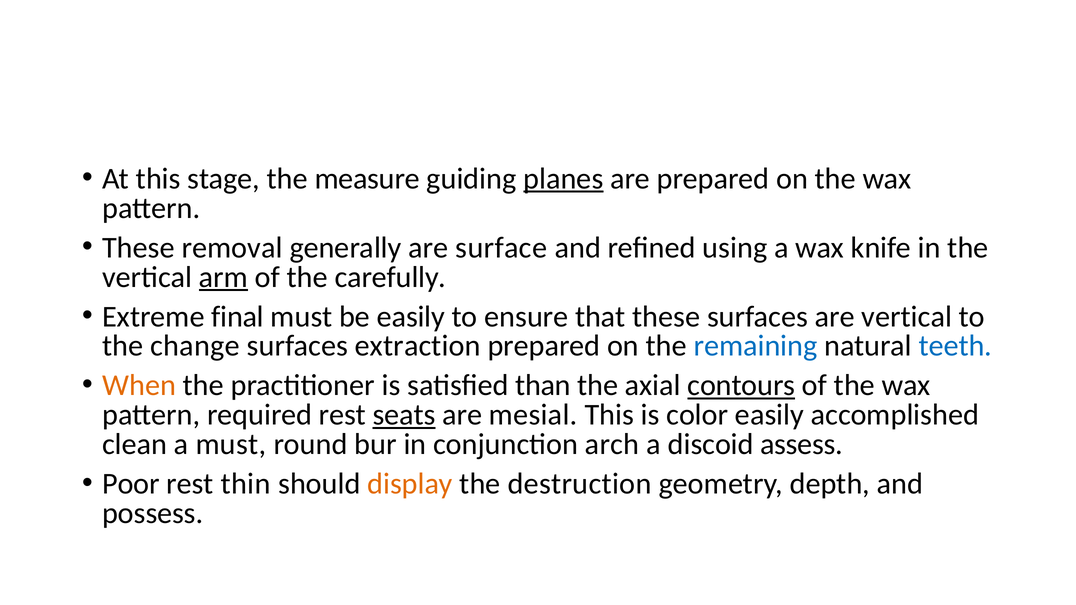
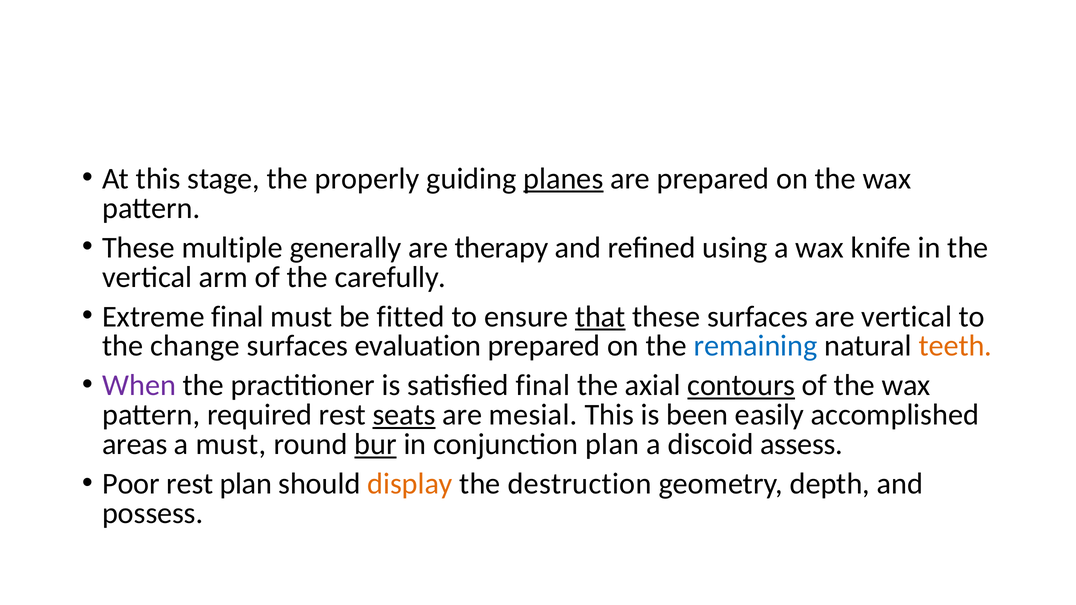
measure: measure -> properly (367, 179)
removal: removal -> multiple (232, 248)
surface: surface -> therapy (502, 248)
arm underline: present -> none (223, 277)
be easily: easily -> fitted (411, 317)
that underline: none -> present (600, 317)
extraction: extraction -> evaluation (418, 346)
teeth colour: blue -> orange (955, 346)
When colour: orange -> purple (139, 386)
satisfied than: than -> final (543, 386)
color: color -> been (697, 415)
clean: clean -> areas (135, 445)
bur underline: none -> present (376, 445)
conjunction arch: arch -> plan (612, 445)
rest thin: thin -> plan (246, 484)
